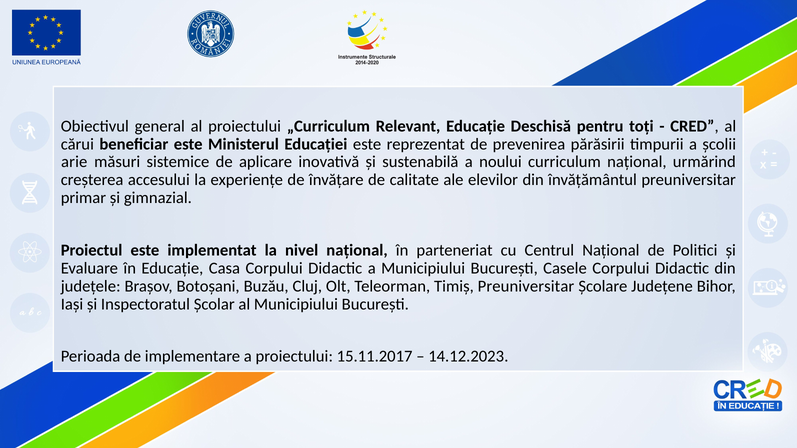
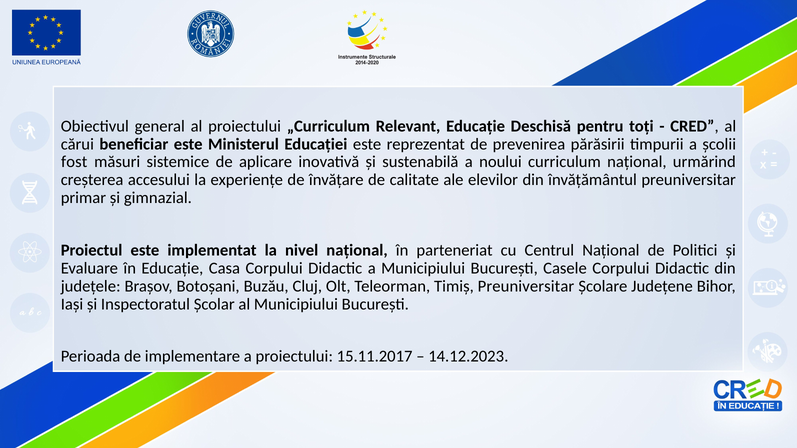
arie: arie -> fost (74, 162)
